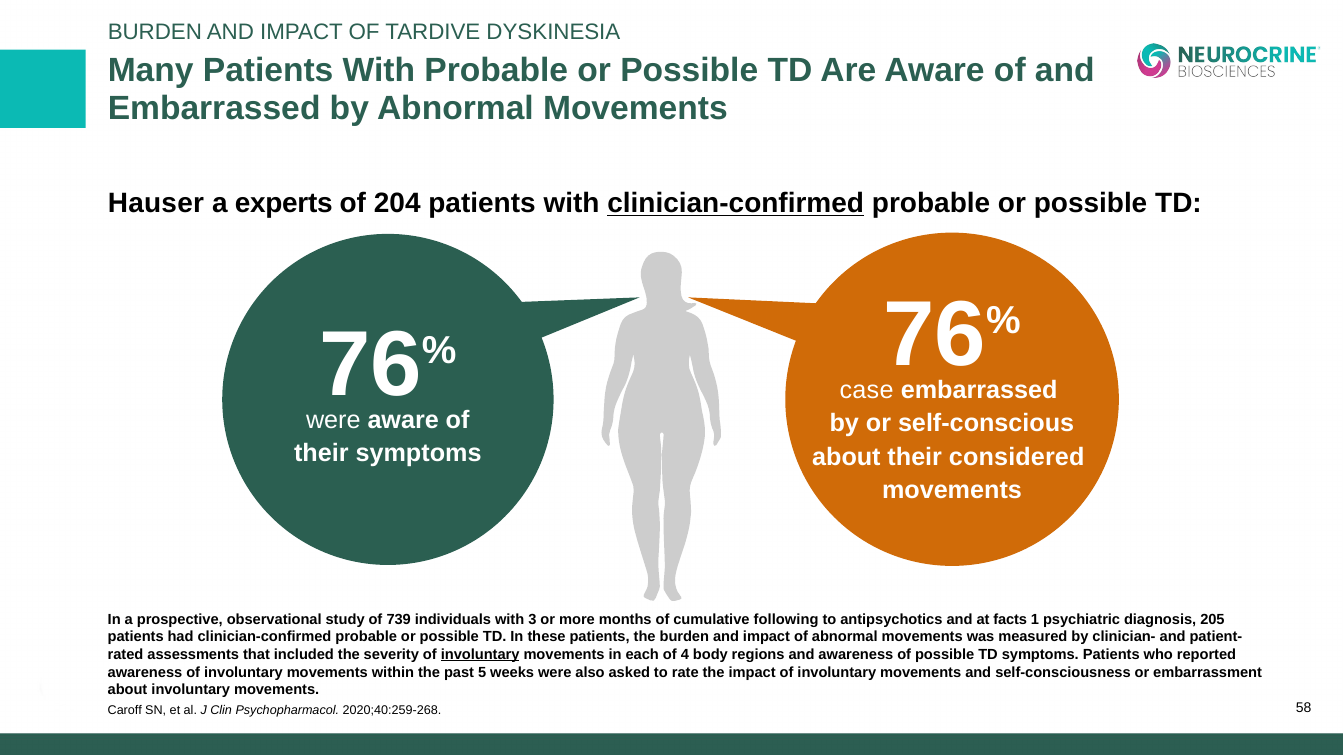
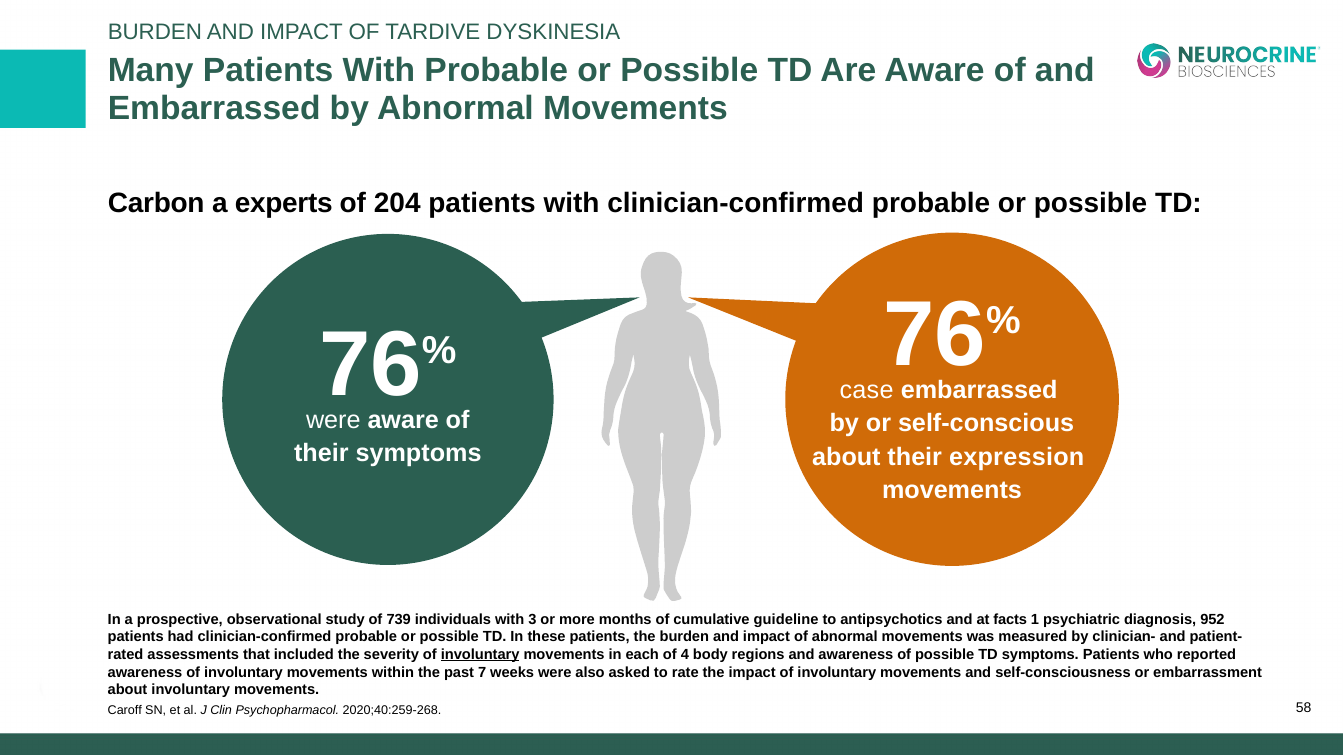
Hauser: Hauser -> Carbon (156, 204)
clinician-confirmed underline: present -> none (736, 204)
considered: considered -> expression (1017, 458)
following: following -> guideline (786, 620)
205: 205 -> 952 (1212, 620)
5: 5 -> 7 (482, 673)
